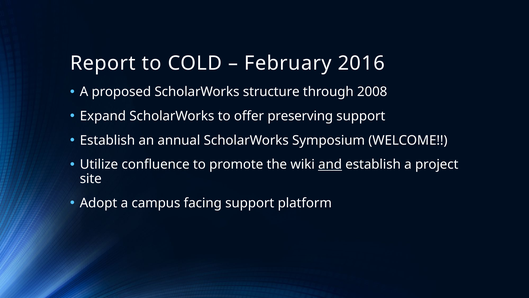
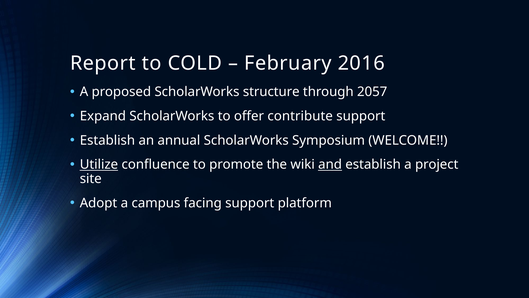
2008: 2008 -> 2057 (372, 92)
preserving: preserving -> contribute (300, 116)
Utilize underline: none -> present (99, 164)
